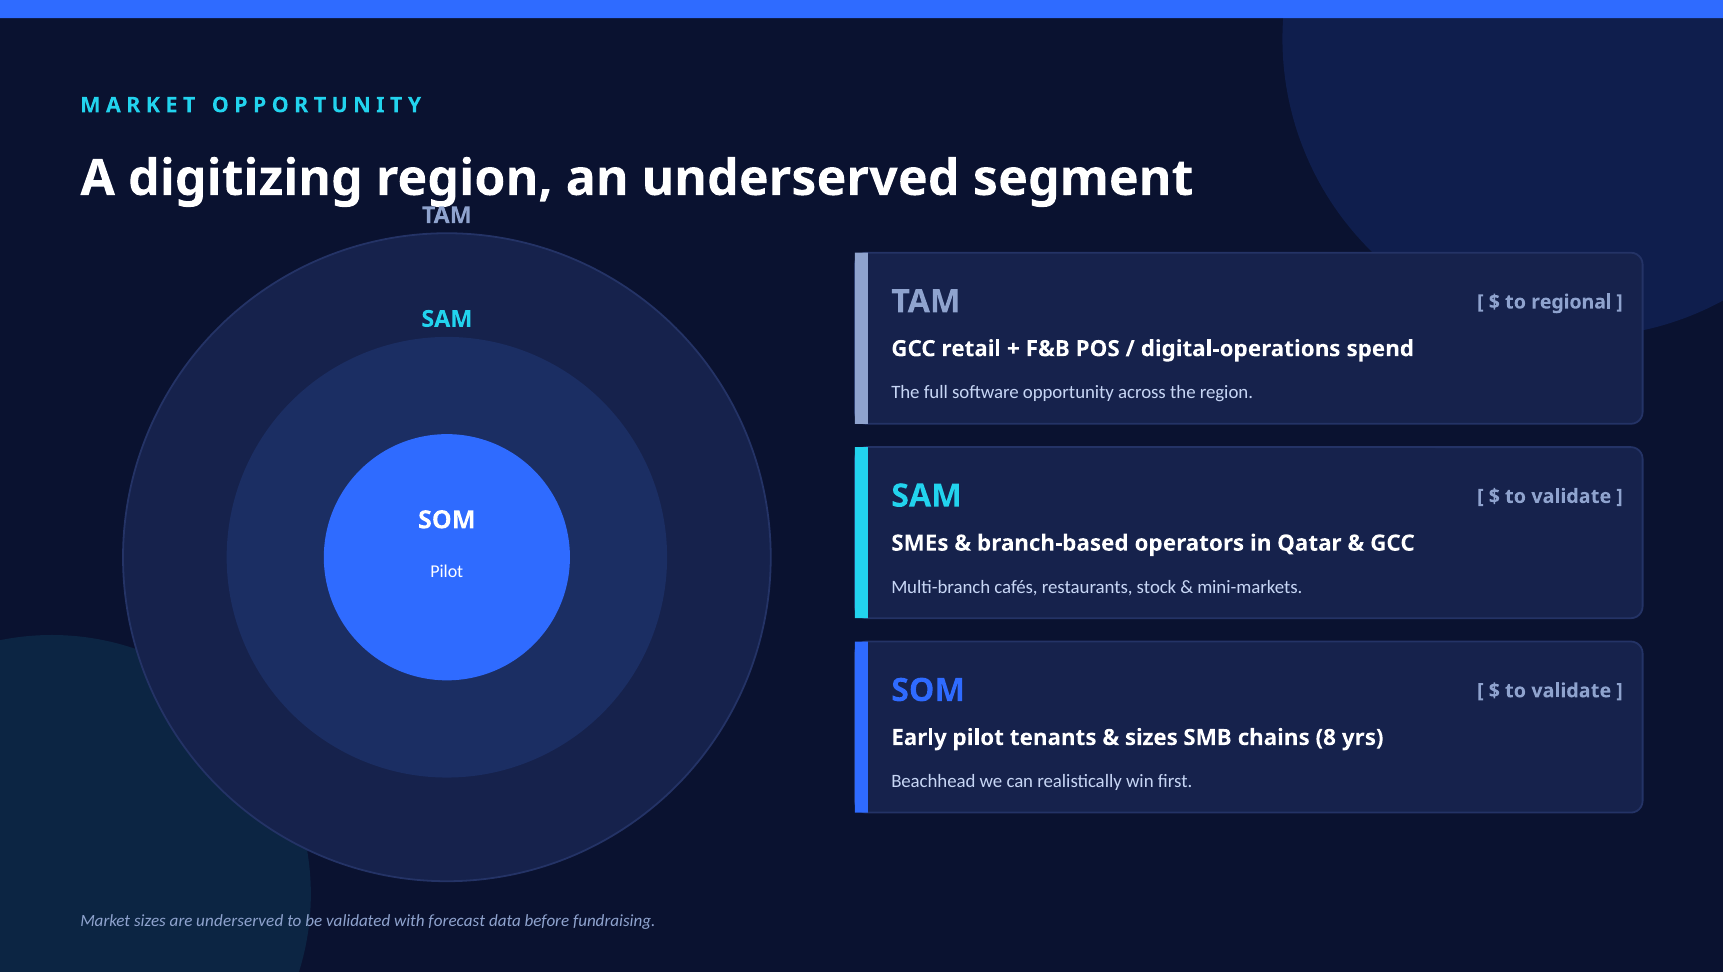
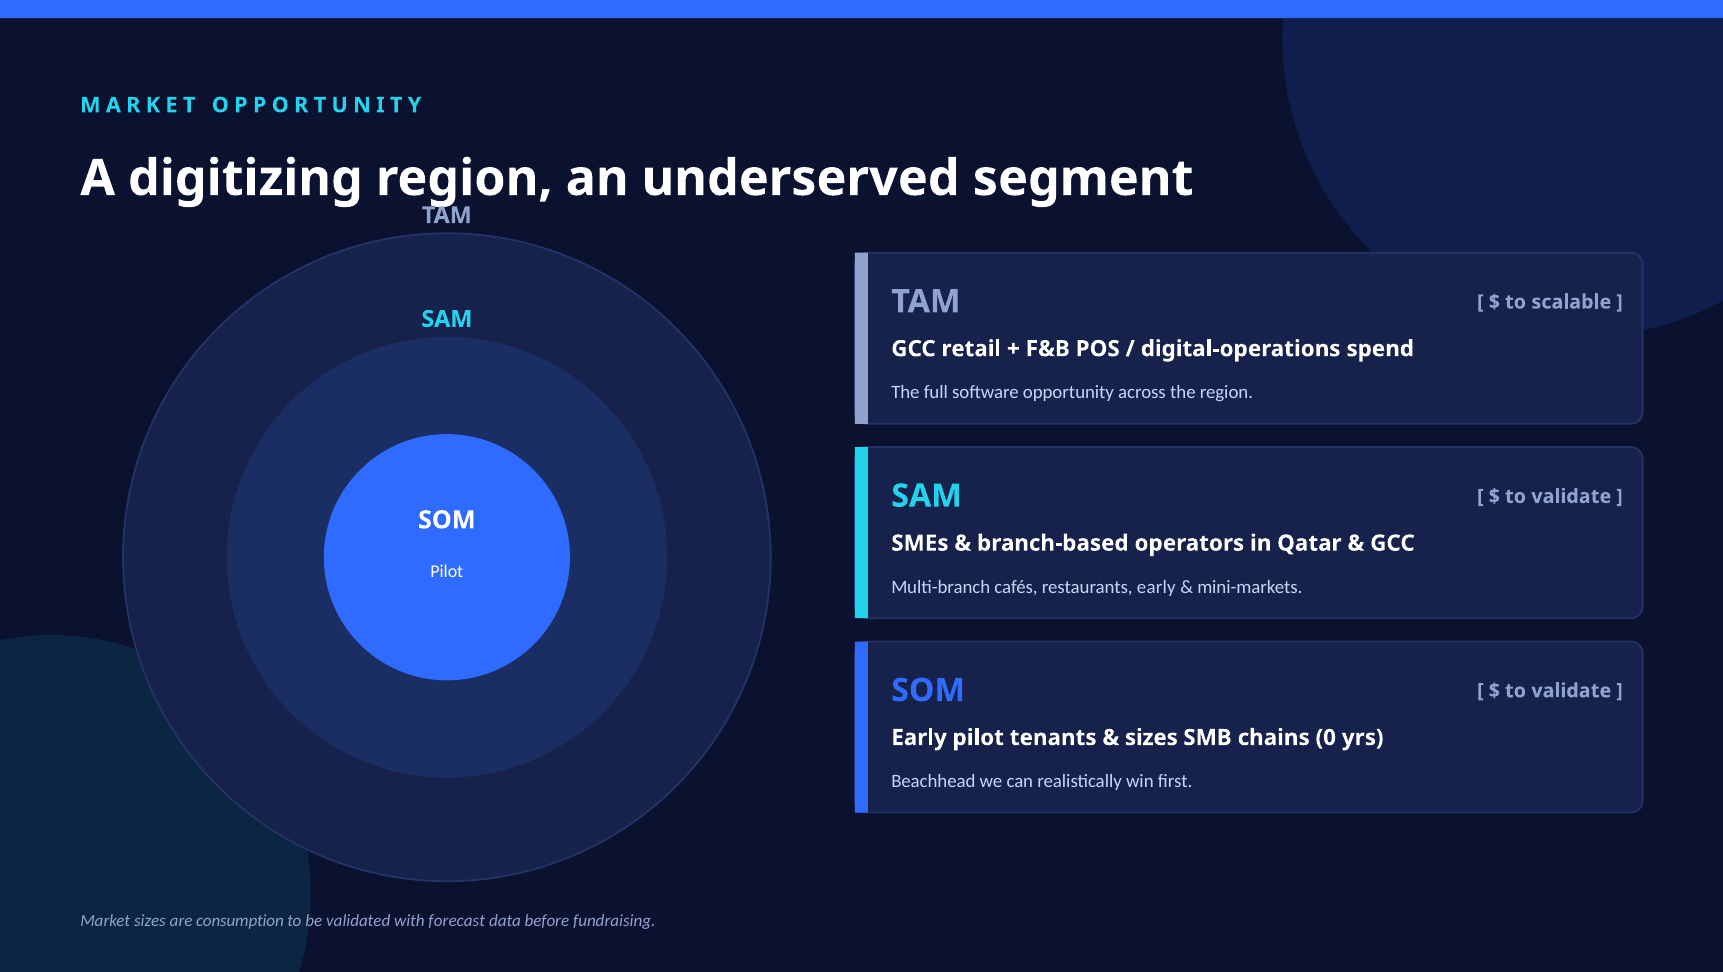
regional: regional -> scalable (1571, 302)
restaurants stock: stock -> early (1156, 587)
8: 8 -> 0 (1326, 737)
are underserved: underserved -> consumption (240, 921)
